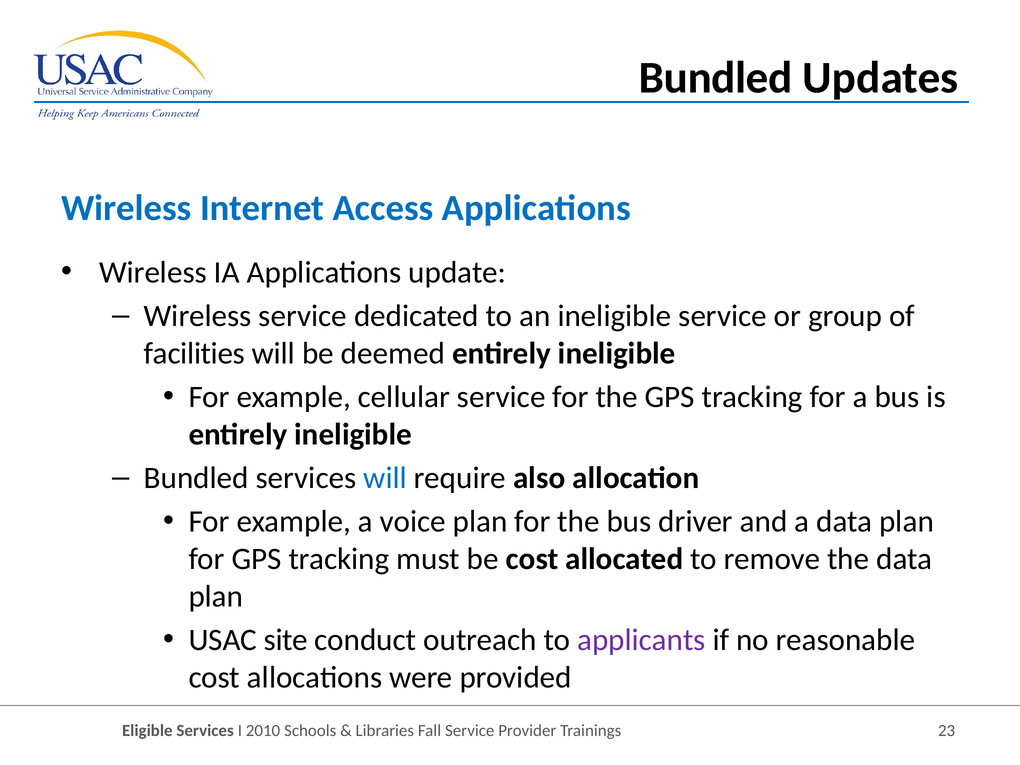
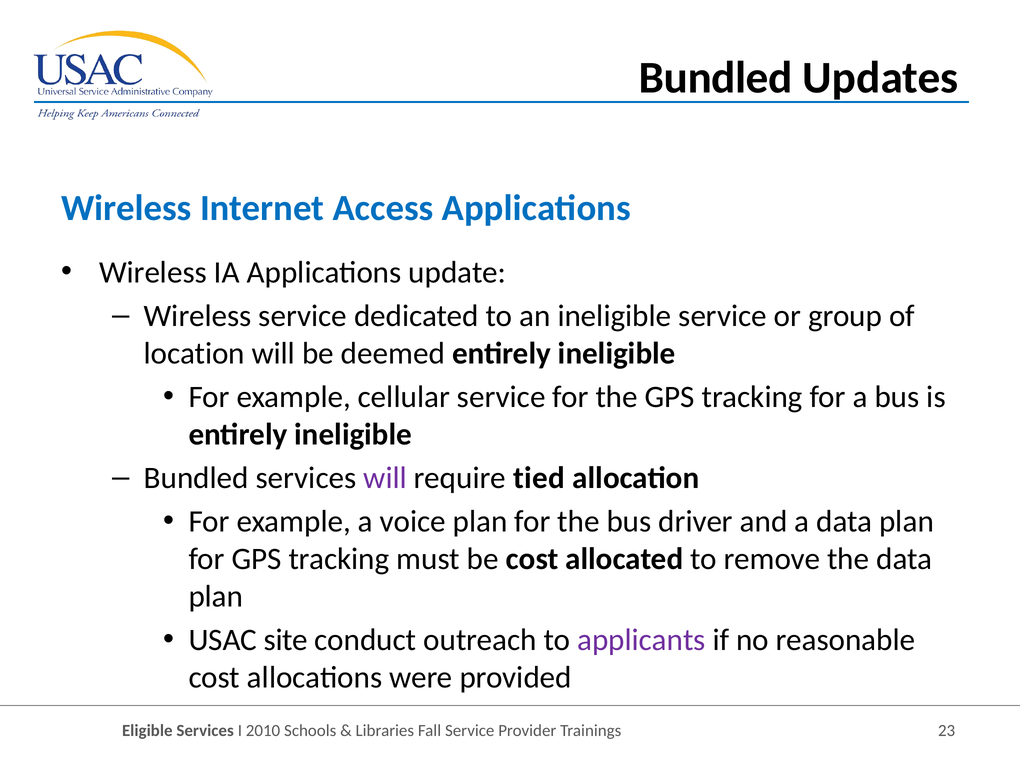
facilities: facilities -> location (194, 353)
will colour: blue -> purple (385, 478)
also: also -> tied (539, 478)
